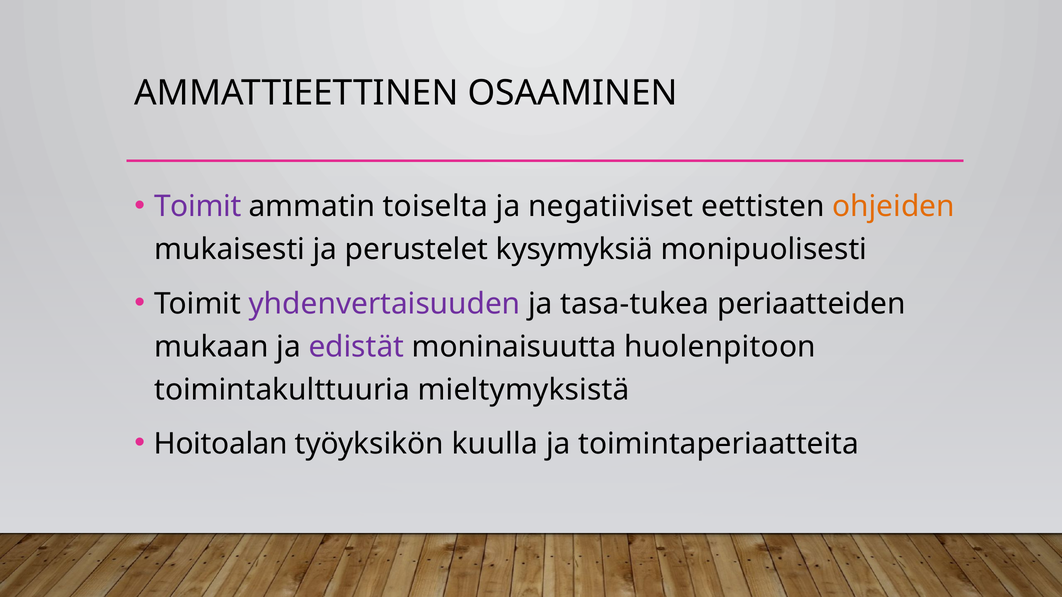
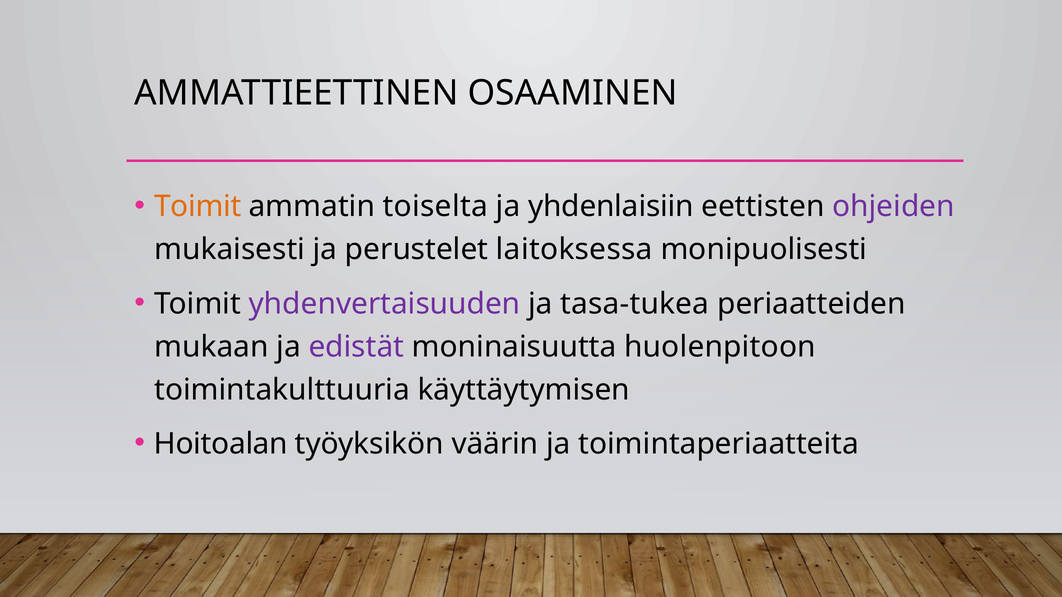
Toimit colour: purple -> orange (198, 207)
negatiiviset: negatiiviset -> yhdenlaisiin (611, 207)
ohjeiden colour: orange -> purple (893, 207)
kysymyksiä: kysymyksiä -> laitoksessa (574, 250)
mieltymyksistä: mieltymyksistä -> käyttäytymisen (524, 390)
kuulla: kuulla -> väärin (495, 444)
